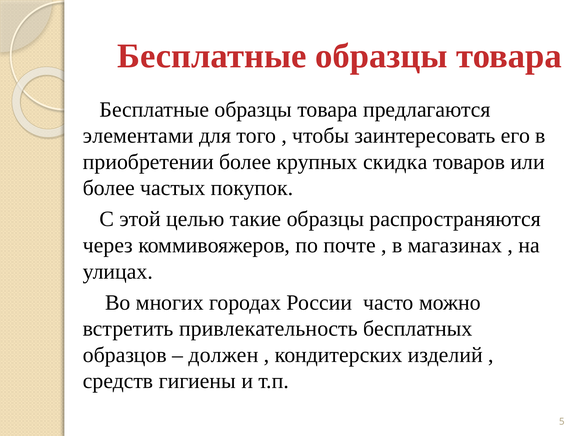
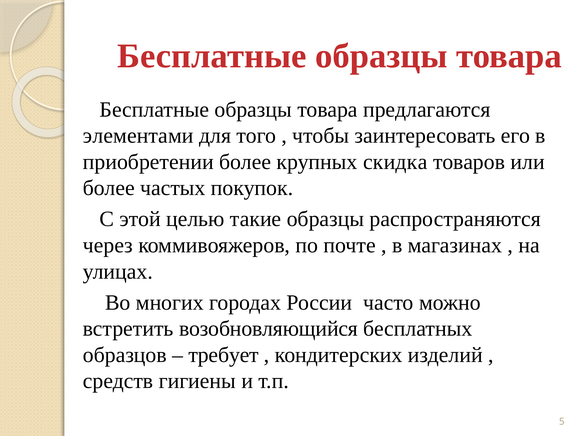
привлекательность: привлекательность -> возобновляющийся (269, 329)
должен: должен -> требует (224, 355)
